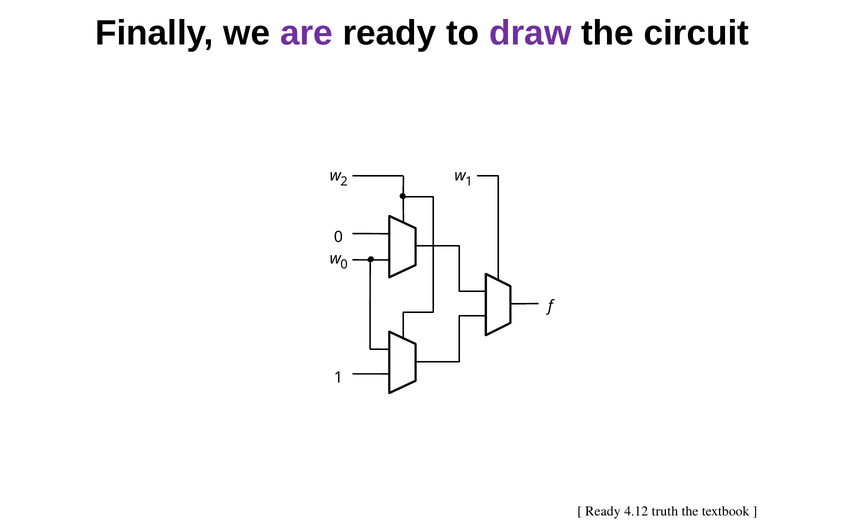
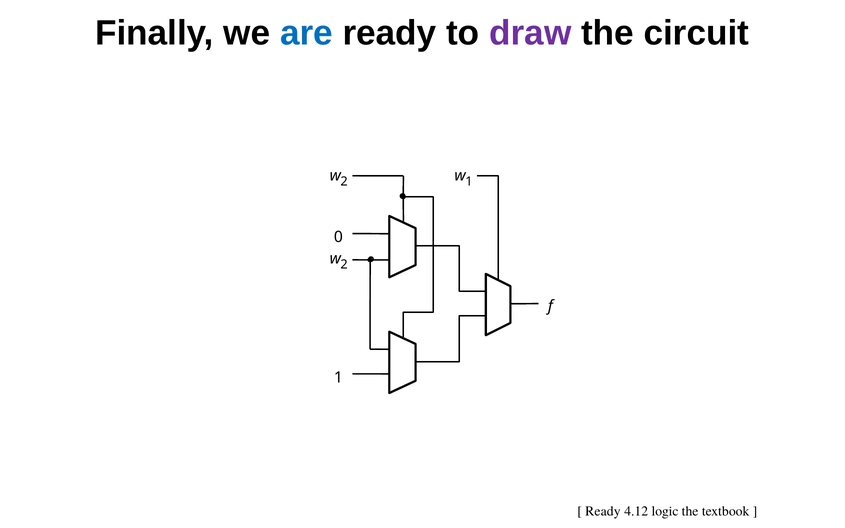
are colour: purple -> blue (306, 33)
0: 0 -> 2 (344, 265)
truth: truth -> logic (665, 511)
